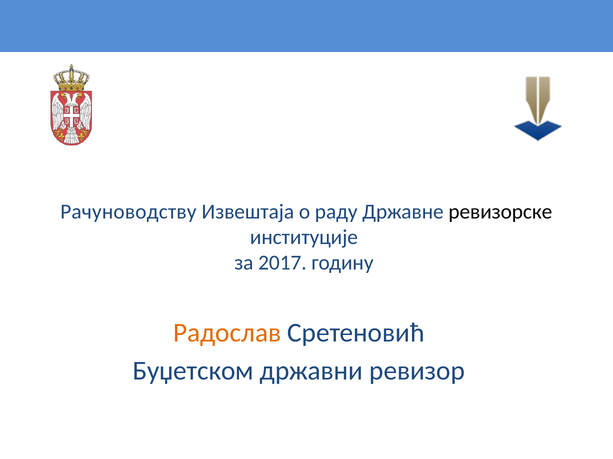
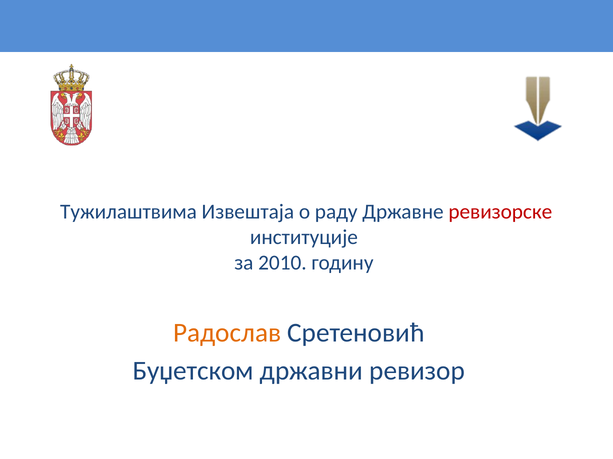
Рачуноводству: Рачуноводству -> Тужилаштвима (129, 212)
ревизорске colour: black -> red (500, 212)
2017: 2017 -> 2010 (282, 263)
